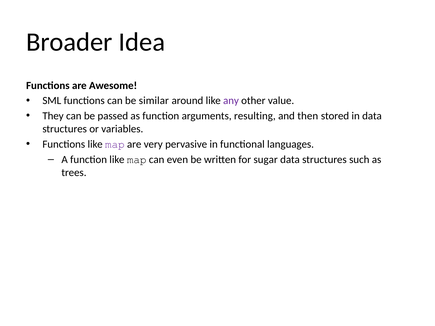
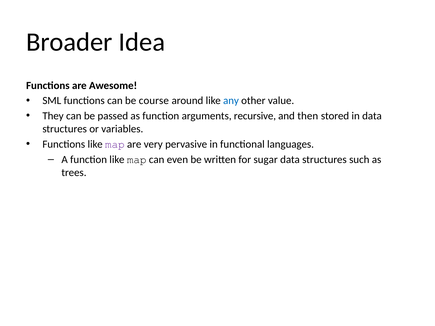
similar: similar -> course (154, 101)
any colour: purple -> blue (231, 101)
resulting: resulting -> recursive (255, 116)
